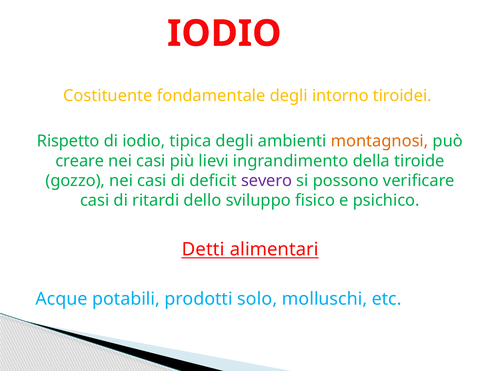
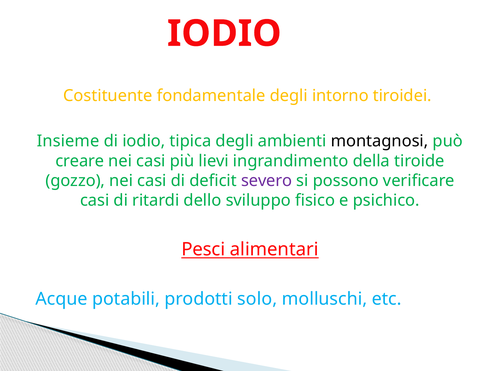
Rispetto: Rispetto -> Insieme (68, 141)
montagnosi colour: orange -> black (380, 141)
Detti: Detti -> Pesci (203, 249)
